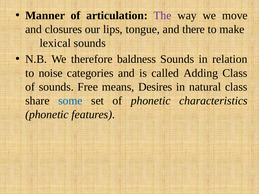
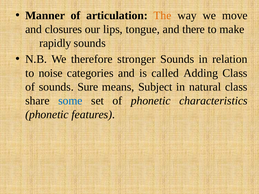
The colour: purple -> orange (163, 15)
lexical: lexical -> rapidly (55, 43)
baldness: baldness -> stronger (136, 59)
Free: Free -> Sure (88, 87)
Desires: Desires -> Subject (155, 87)
